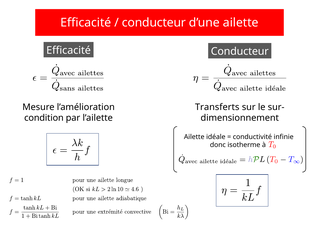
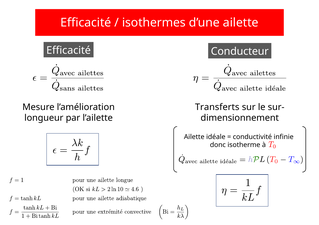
conducteur: conducteur -> isothermes (154, 23)
condition: condition -> longueur (44, 118)
